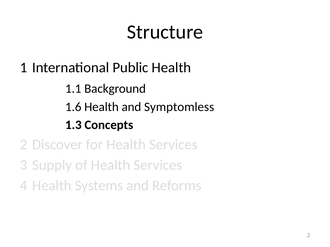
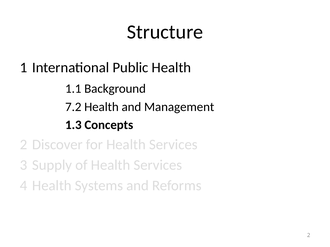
1.6: 1.6 -> 7.2 (73, 107)
Symptomless: Symptomless -> Management (179, 107)
